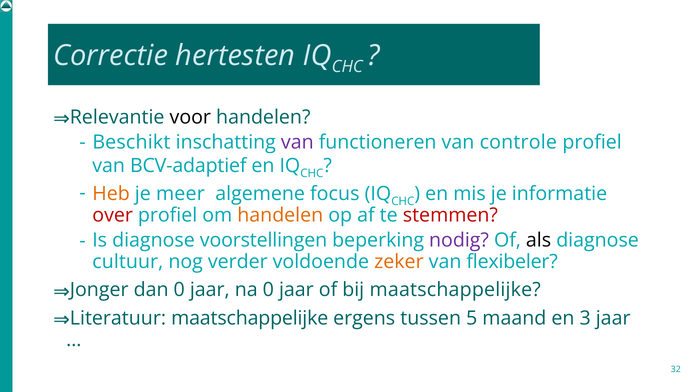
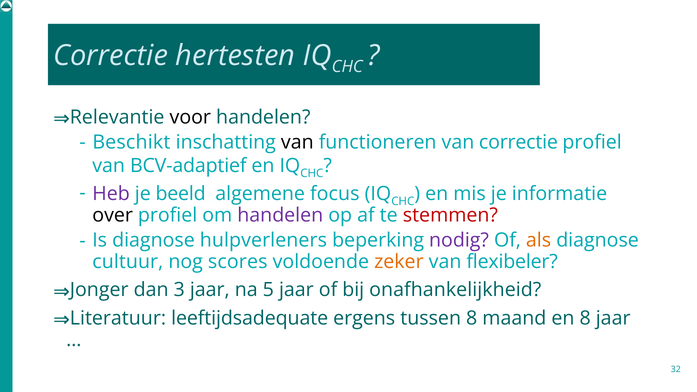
van colour: purple -> black (297, 142)
van controle: controle -> correctie (518, 142)
Heb colour: orange -> purple (111, 194)
meer: meer -> beeld (181, 194)
over colour: red -> black (113, 216)
handelen colour: orange -> purple (280, 216)
voorstellingen: voorstellingen -> hulpverleners (263, 240)
als colour: black -> orange (539, 240)
verder: verder -> scores (238, 262)
dan 0: 0 -> 3 (179, 290)
na 0: 0 -> 5 (268, 290)
bij maatschappelijke: maatschappelijke -> onafhankelijkheid (455, 290)
maatschappelijke: maatschappelijke -> leeftijdsadequate (250, 318)
tussen 5: 5 -> 8 (472, 318)
en 3: 3 -> 8 (585, 318)
